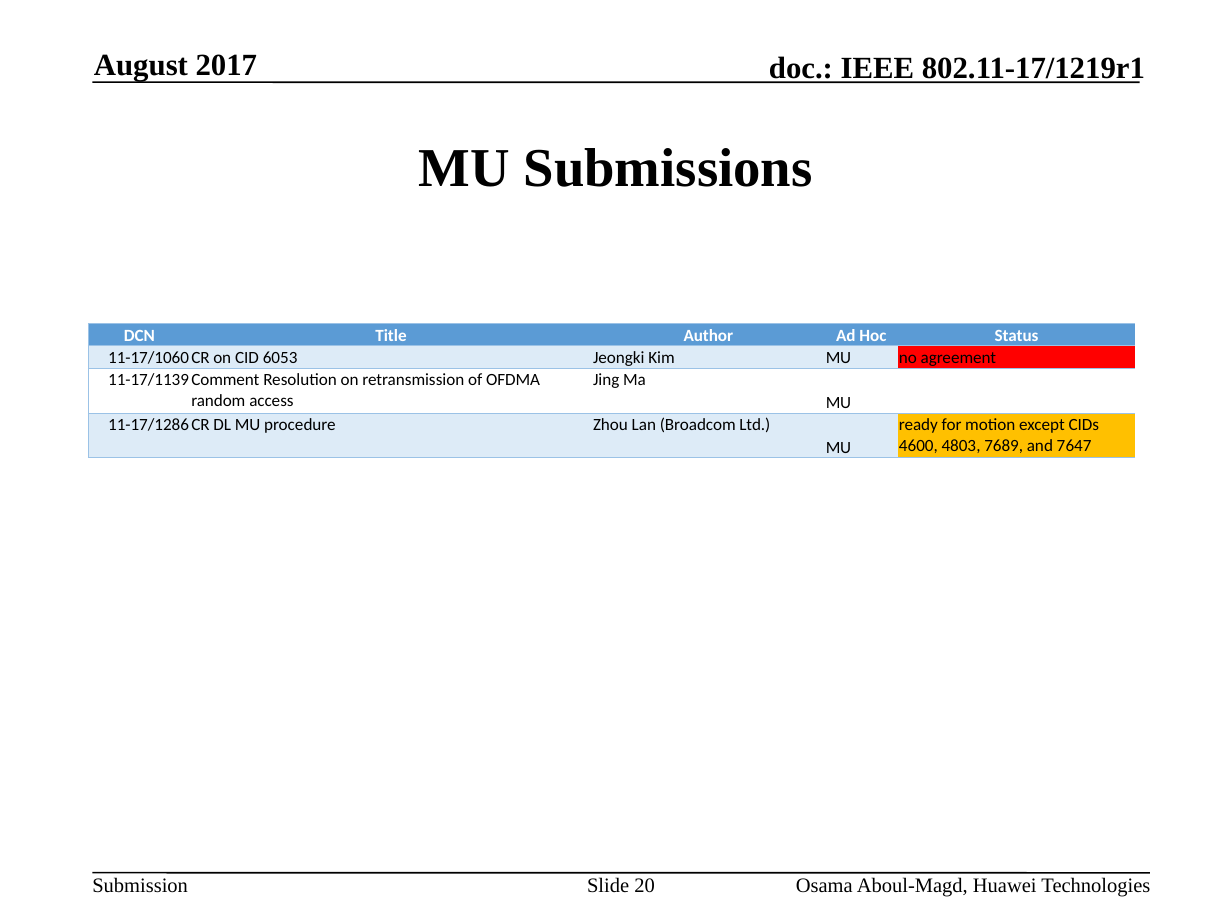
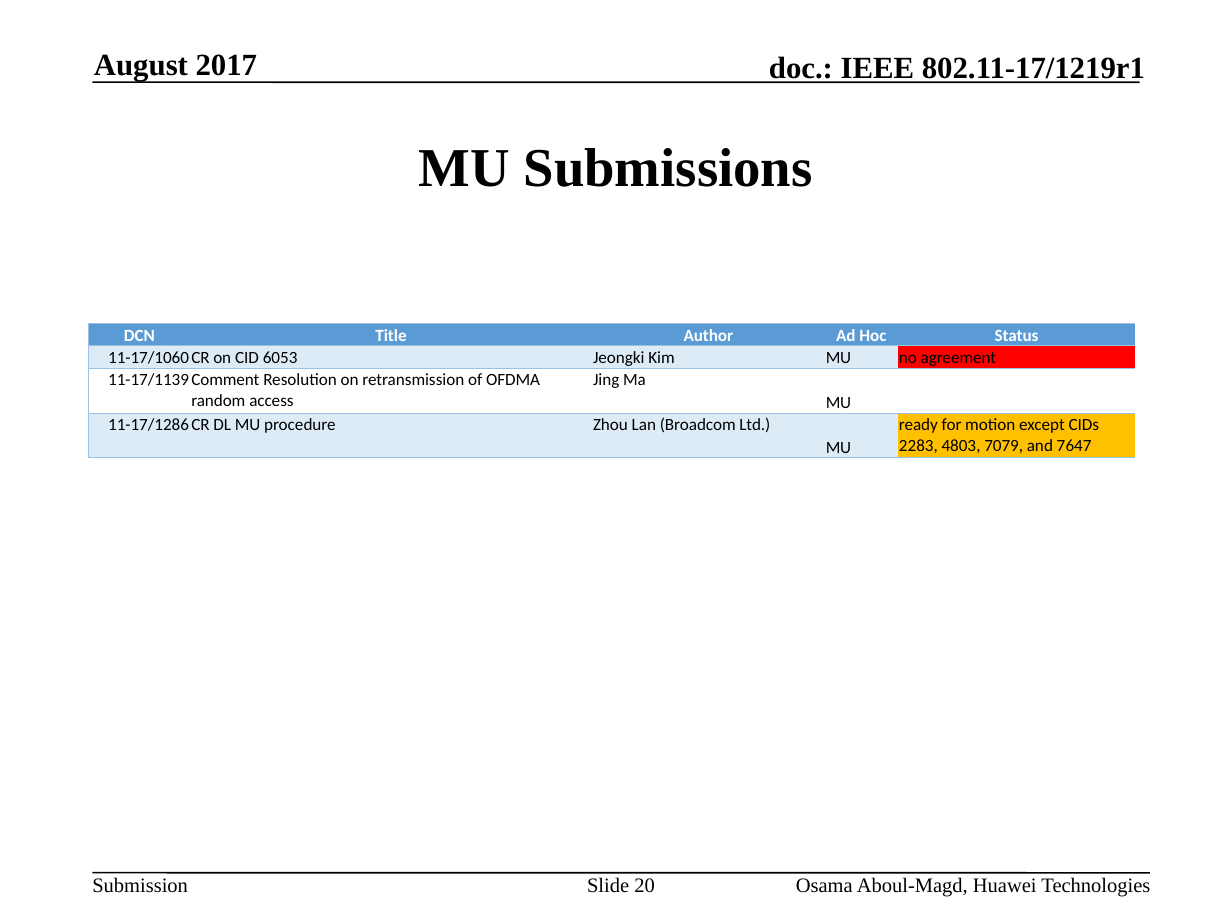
4600: 4600 -> 2283 (918, 445)
7689: 7689 -> 7079 (1004, 445)
